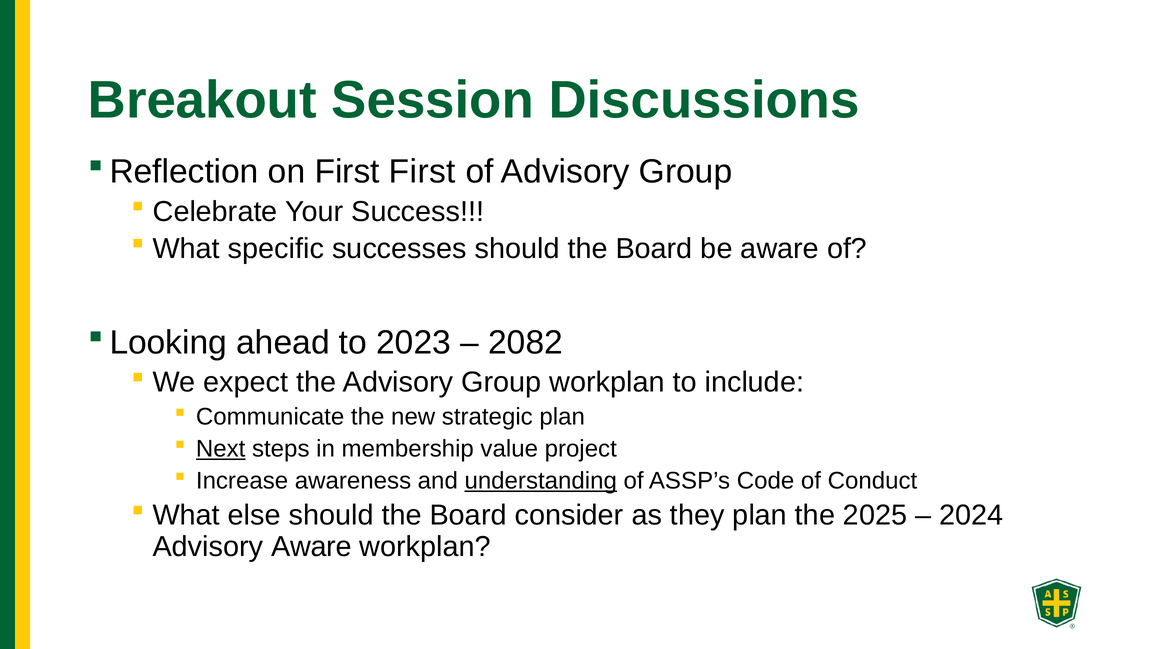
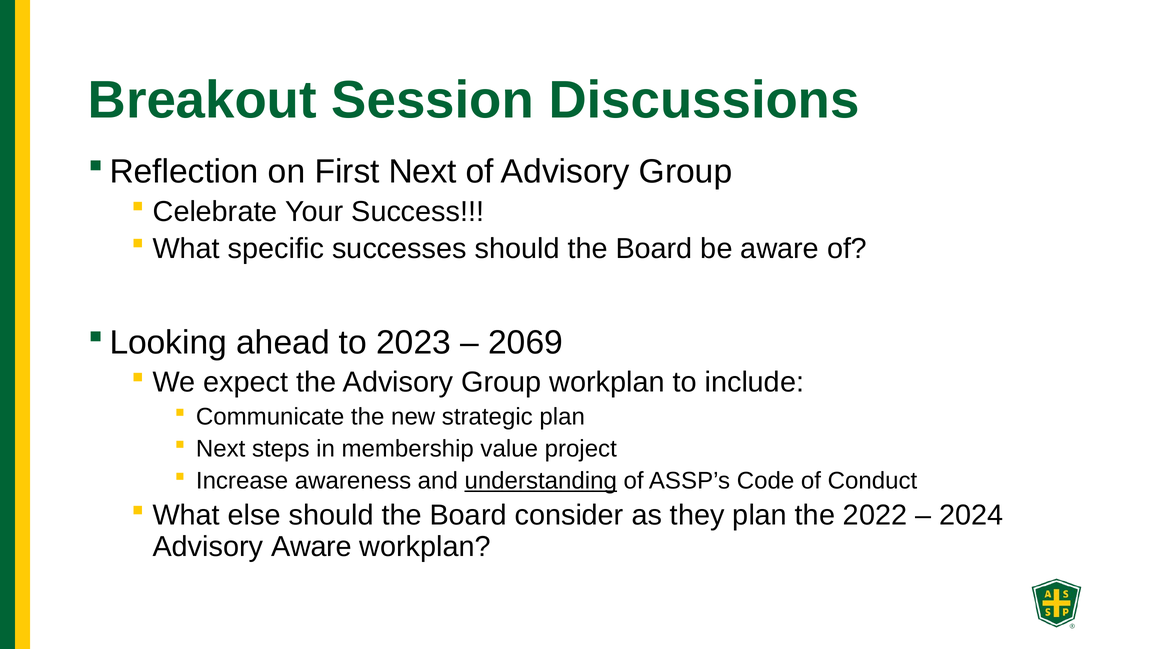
First First: First -> Next (423, 172)
2082: 2082 -> 2069 (526, 342)
Next underline: present -> none (221, 449)
2025: 2025 -> 2022 (875, 515)
